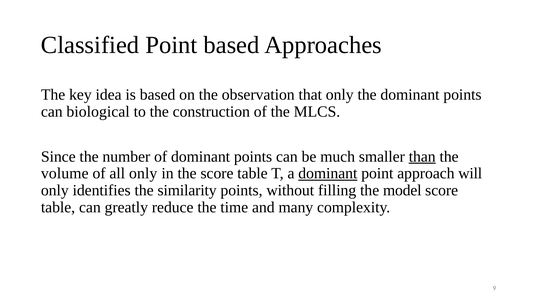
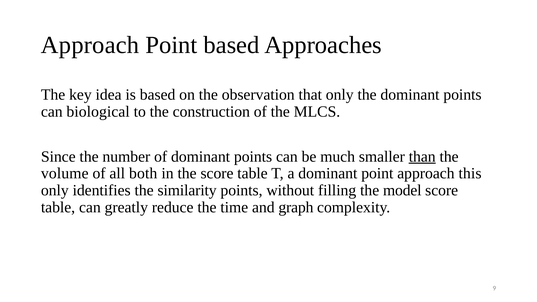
Classified: Classified -> Approach (90, 45)
all only: only -> both (143, 173)
dominant underline: present -> none (328, 173)
will: will -> this (470, 173)
many: many -> graph (296, 207)
